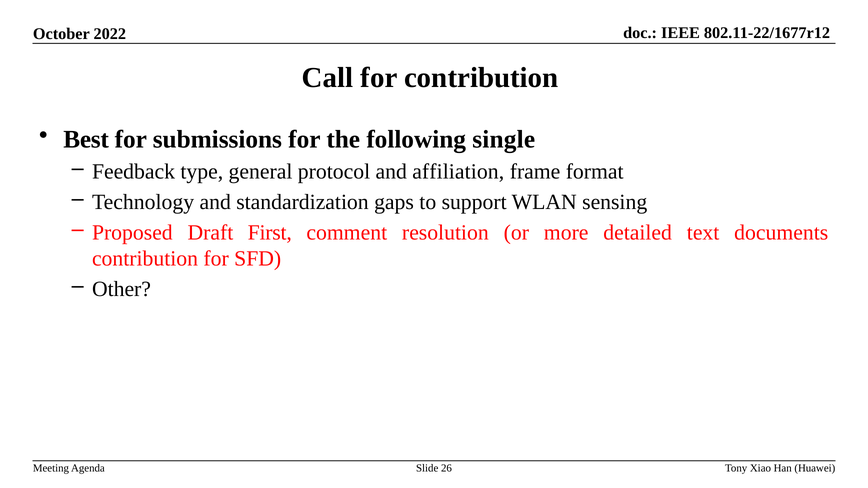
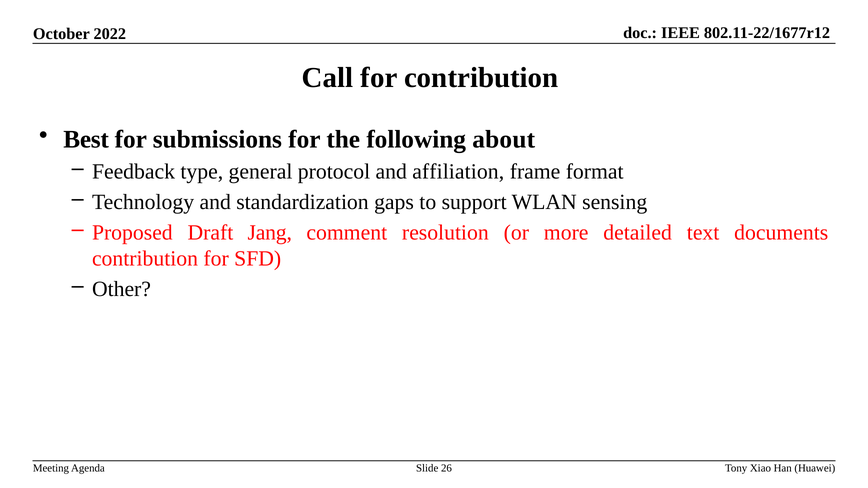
single: single -> about (504, 140)
First: First -> Jang (270, 233)
